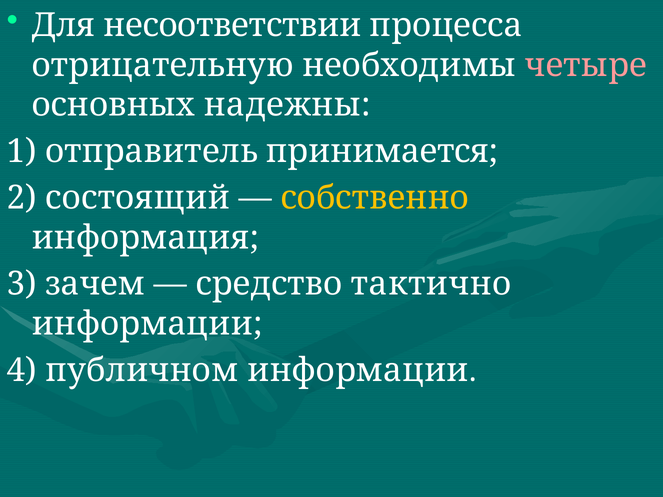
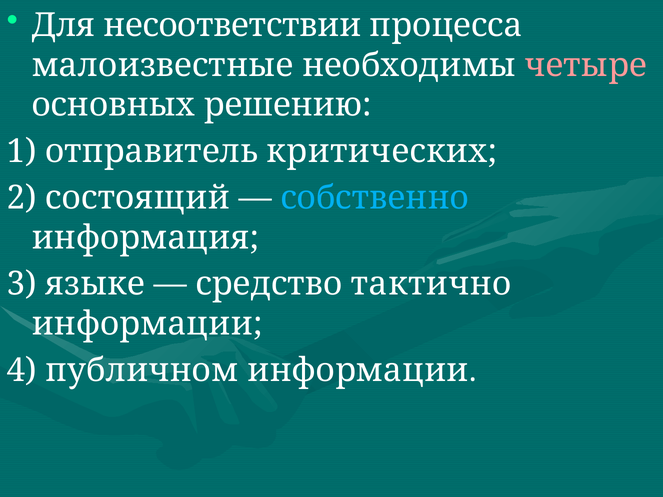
отрицательную: отрицательную -> малоизвестные (162, 65)
надежны: надежны -> решению (288, 105)
принимается: принимается -> критических (382, 151)
собственно colour: yellow -> light blue (375, 198)
зачем: зачем -> языке (95, 284)
